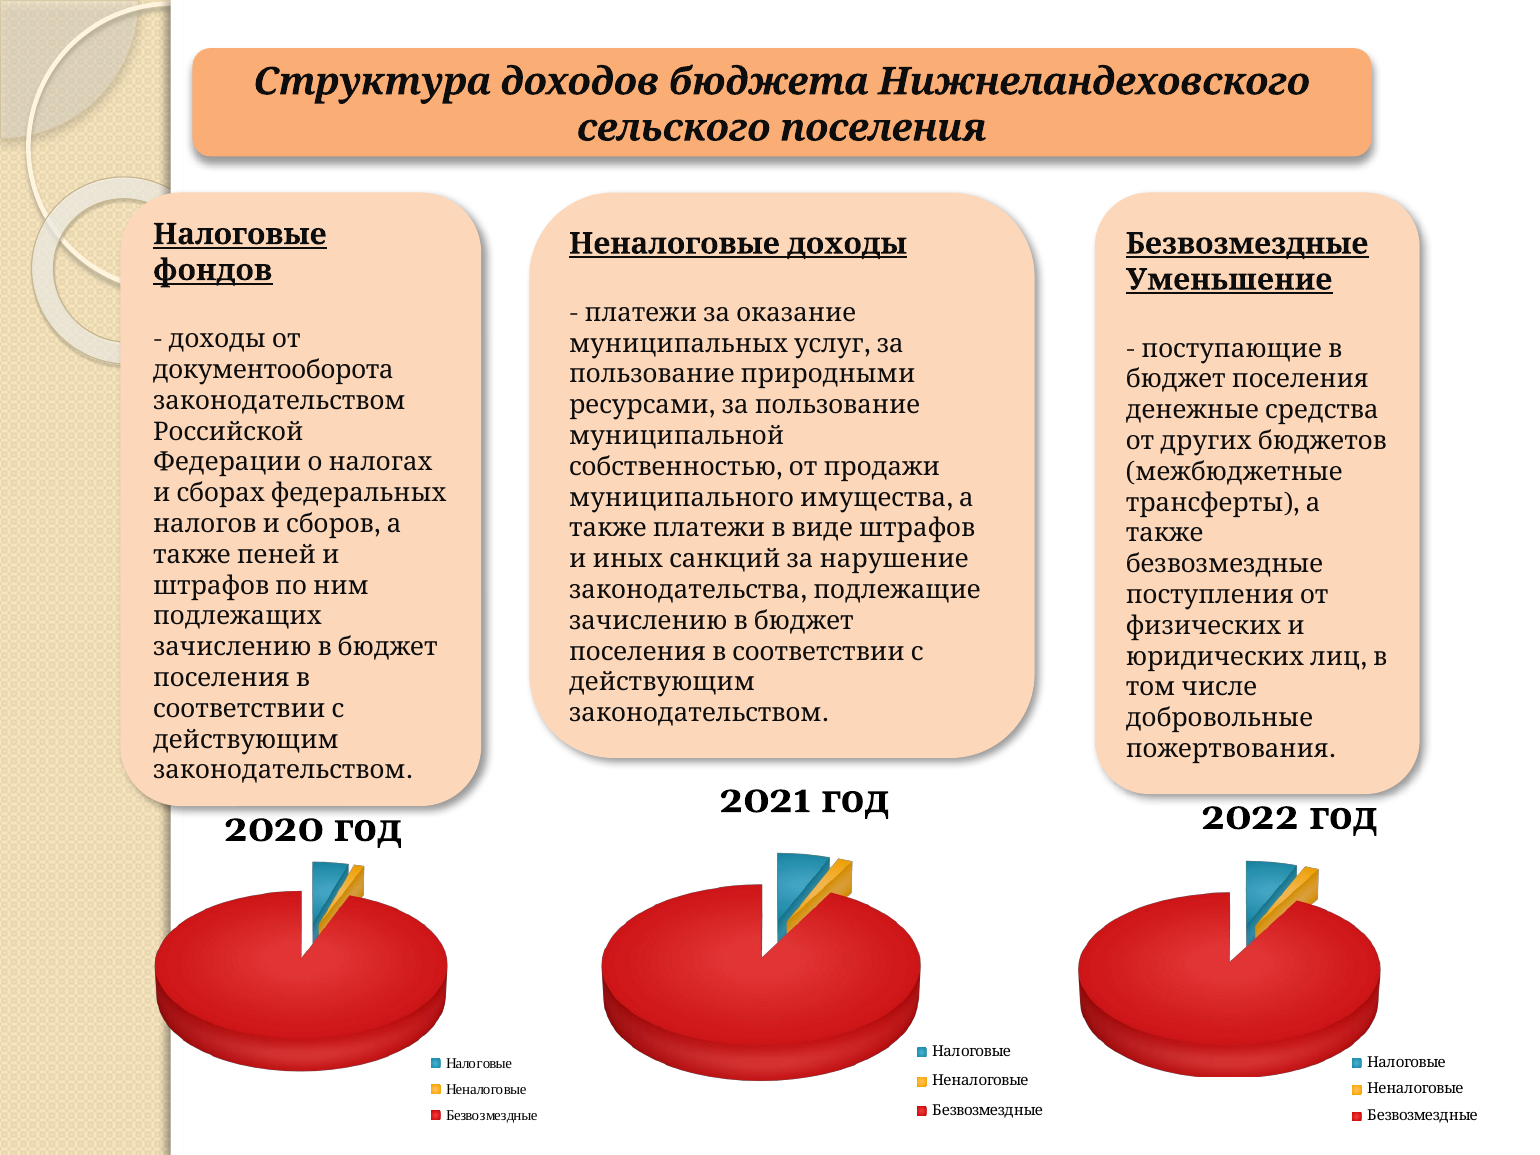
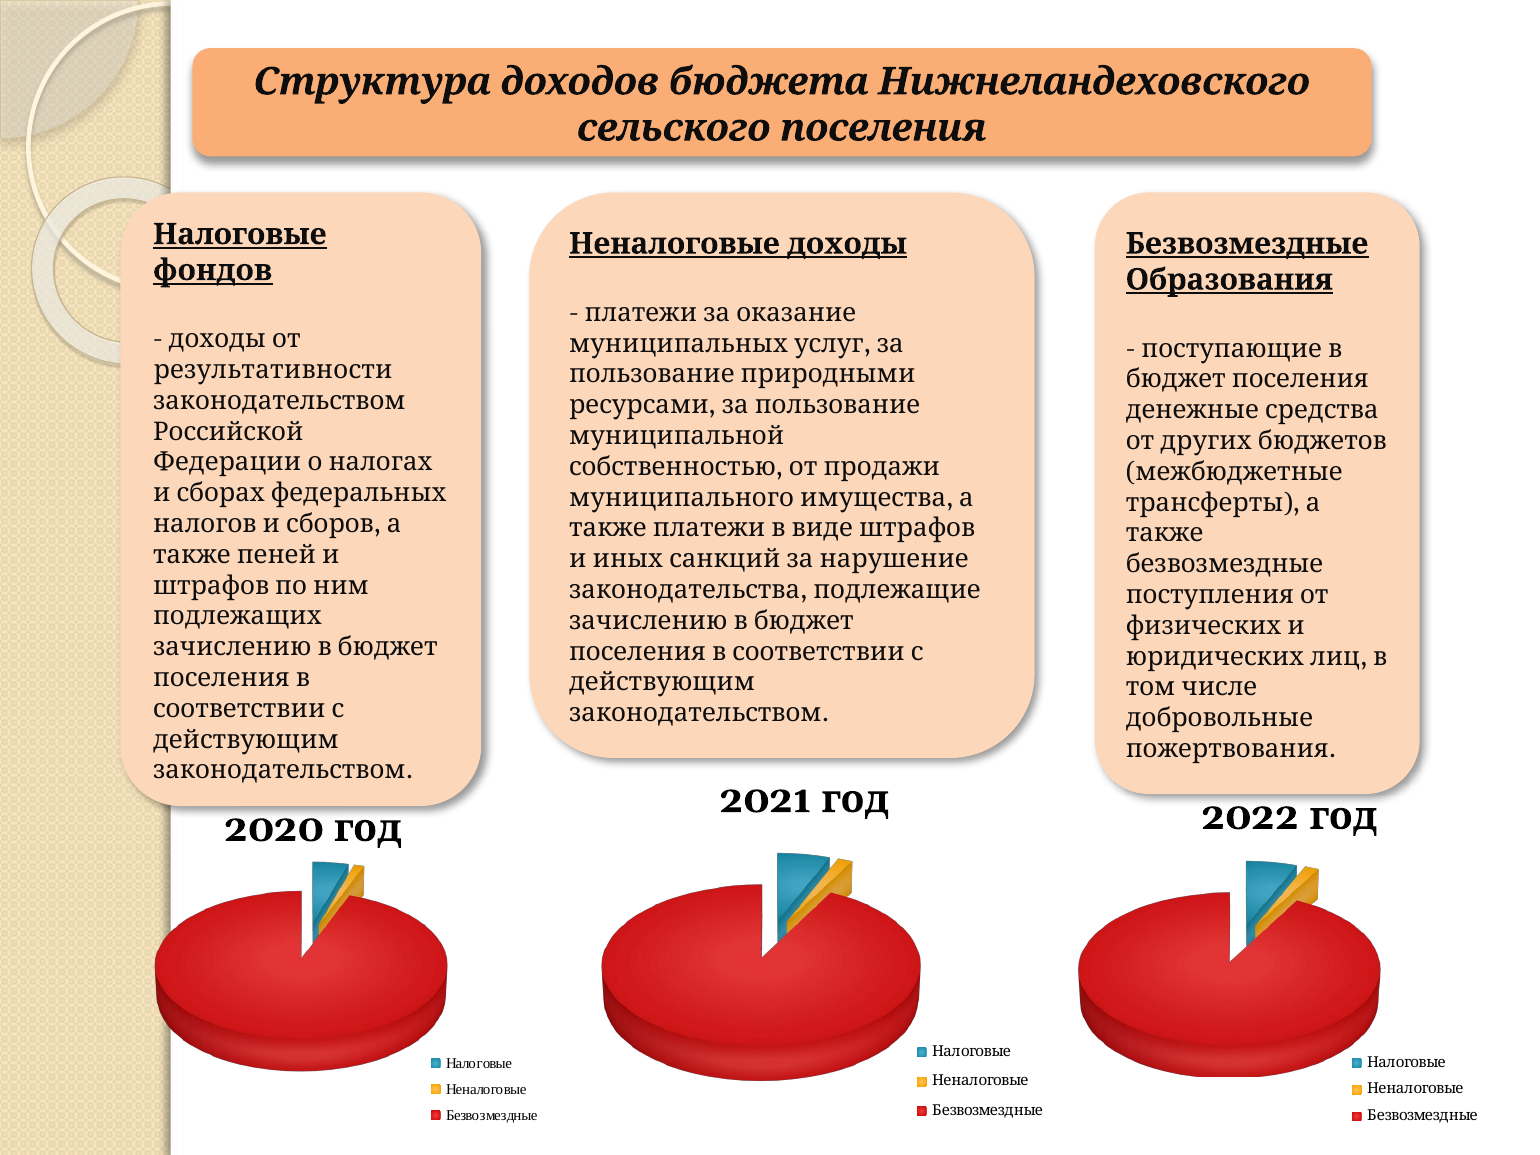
Уменьшение: Уменьшение -> Образования (1229, 280)
документооборота: документооборота -> результативности (273, 370)
